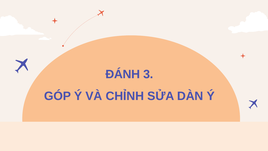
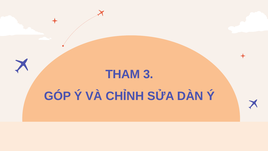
ĐÁNH: ĐÁNH -> THAM (123, 74)
